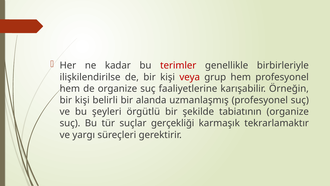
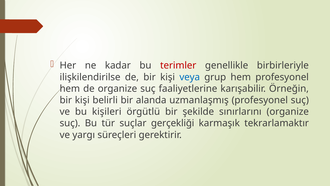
veya colour: red -> blue (190, 77)
şeyleri: şeyleri -> kişileri (107, 112)
tabiatının: tabiatının -> sınırlarını (240, 112)
